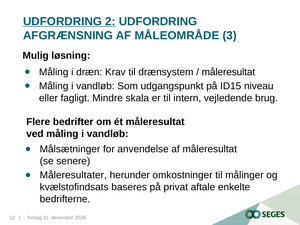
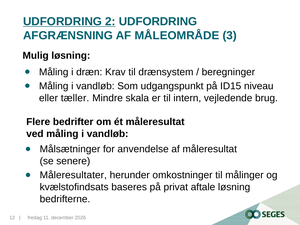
måleresultat: måleresultat -> beregninger (228, 72)
fagligt: fagligt -> tæller (75, 98)
aftale enkelte: enkelte -> løsning (234, 187)
